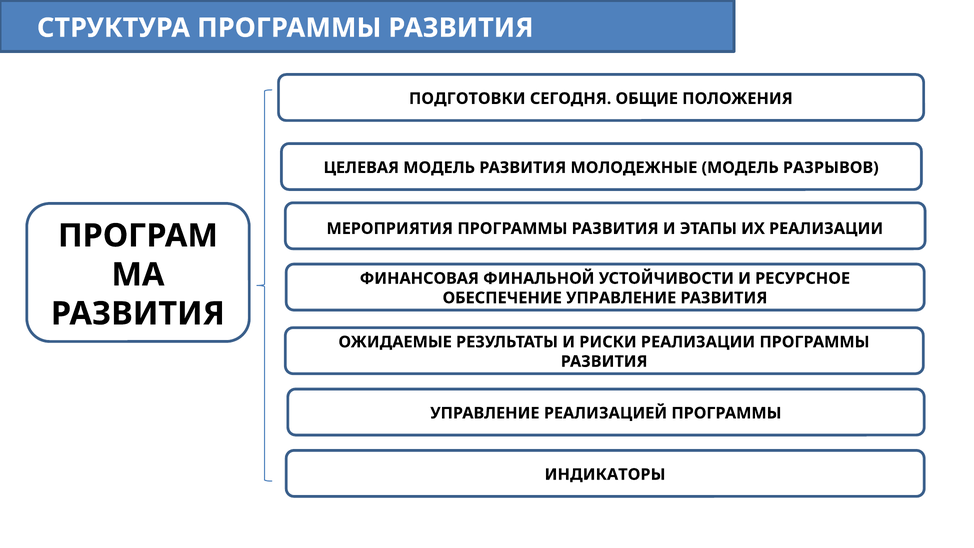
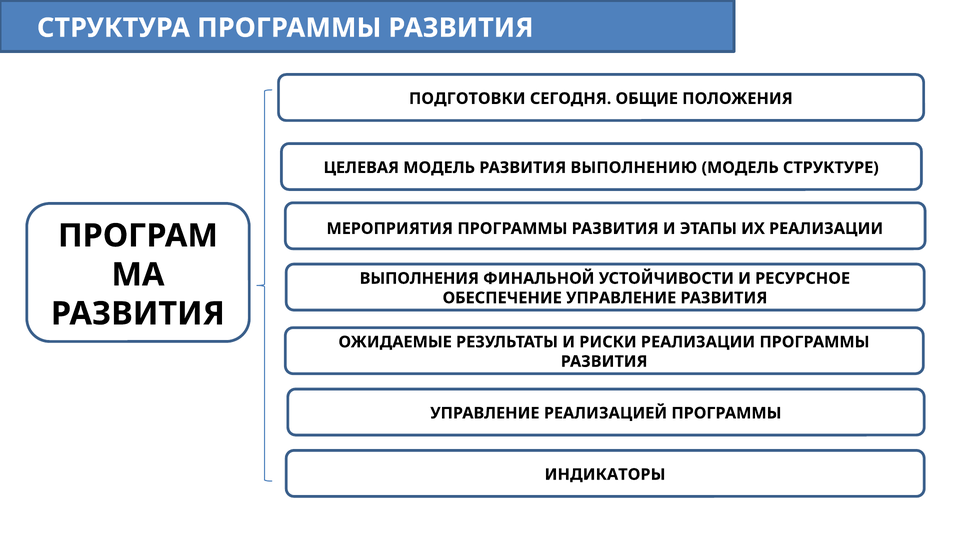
МОЛОДЕЖНЫЕ: МОЛОДЕЖНЫЕ -> ВЫПОЛНЕНИЮ (634, 168)
РАЗРЫВОВ: РАЗРЫВОВ -> СТРУКТУРЕ (831, 168)
ФИНАНСОВАЯ: ФИНАНСОВАЯ -> ВЫПОЛНЕНИЯ (419, 278)
